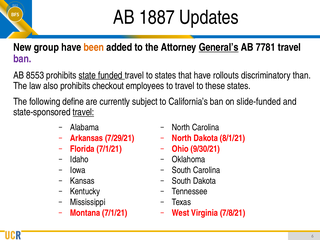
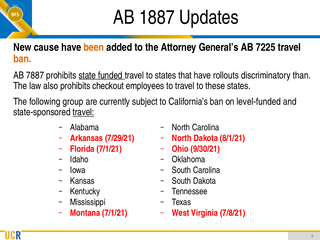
group: group -> cause (46, 47)
General’s underline: present -> none (219, 47)
7781: 7781 -> 7225 (266, 47)
ban colour: purple -> orange (22, 59)
8553: 8553 -> 7887 (35, 75)
define: define -> group (73, 102)
slide-funded: slide-funded -> level-funded (259, 102)
